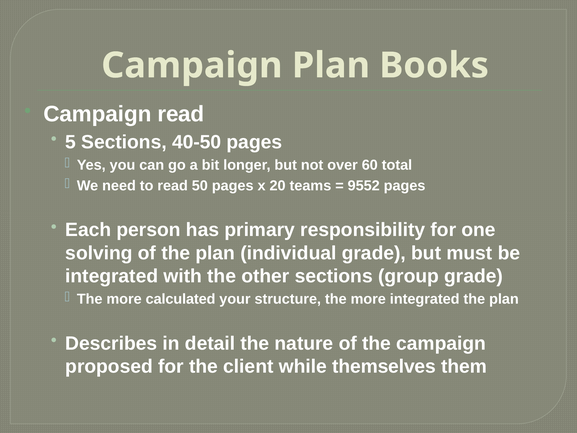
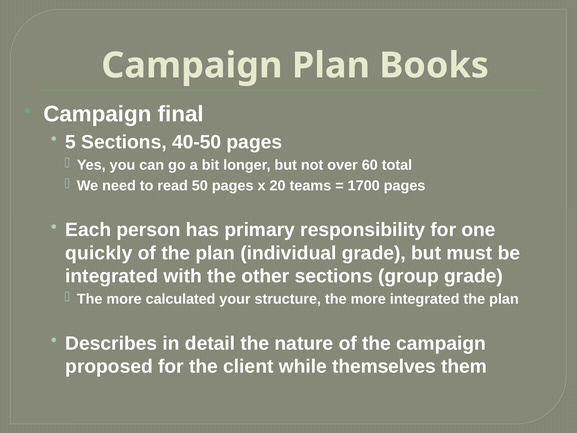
Campaign read: read -> final (181, 114)
9552: 9552 -> 1700 (364, 186)
solving: solving -> quickly (99, 253)
